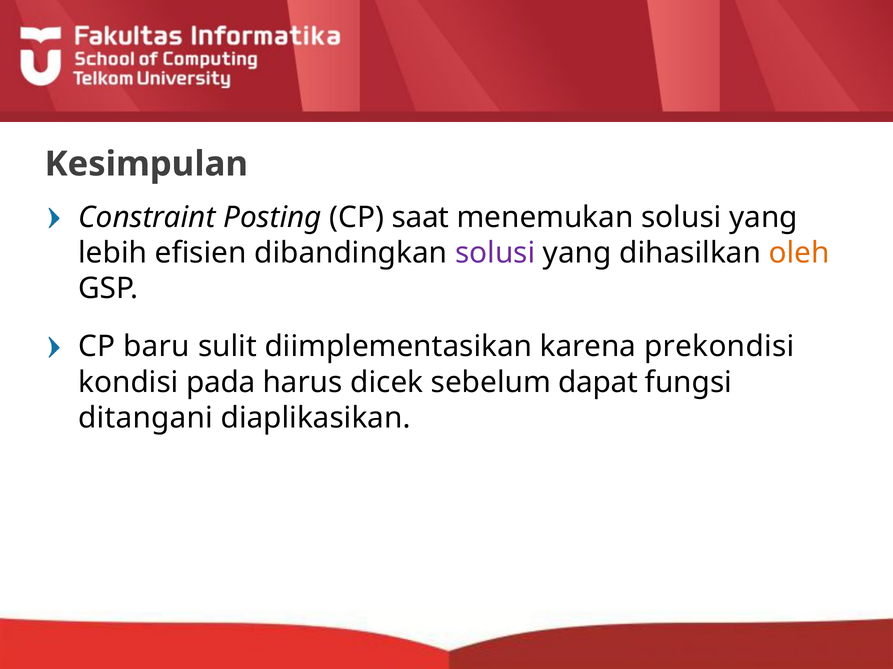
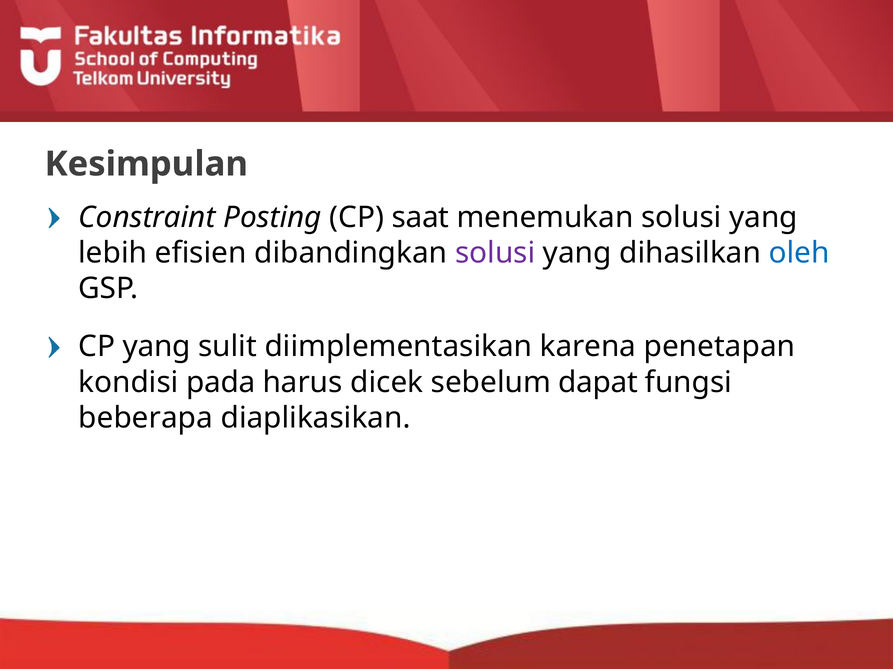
oleh colour: orange -> blue (799, 253)
CP baru: baru -> yang (157, 347)
prekondisi: prekondisi -> penetapan (719, 347)
ditangani: ditangani -> beberapa (146, 418)
